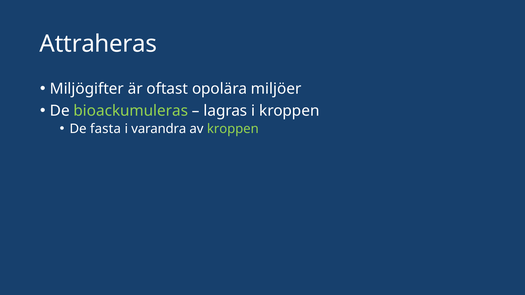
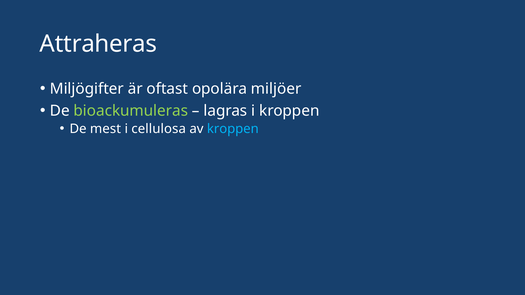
fasta: fasta -> mest (105, 129)
varandra: varandra -> cellulosa (159, 129)
kroppen colour: light green -> light blue (233, 129)
